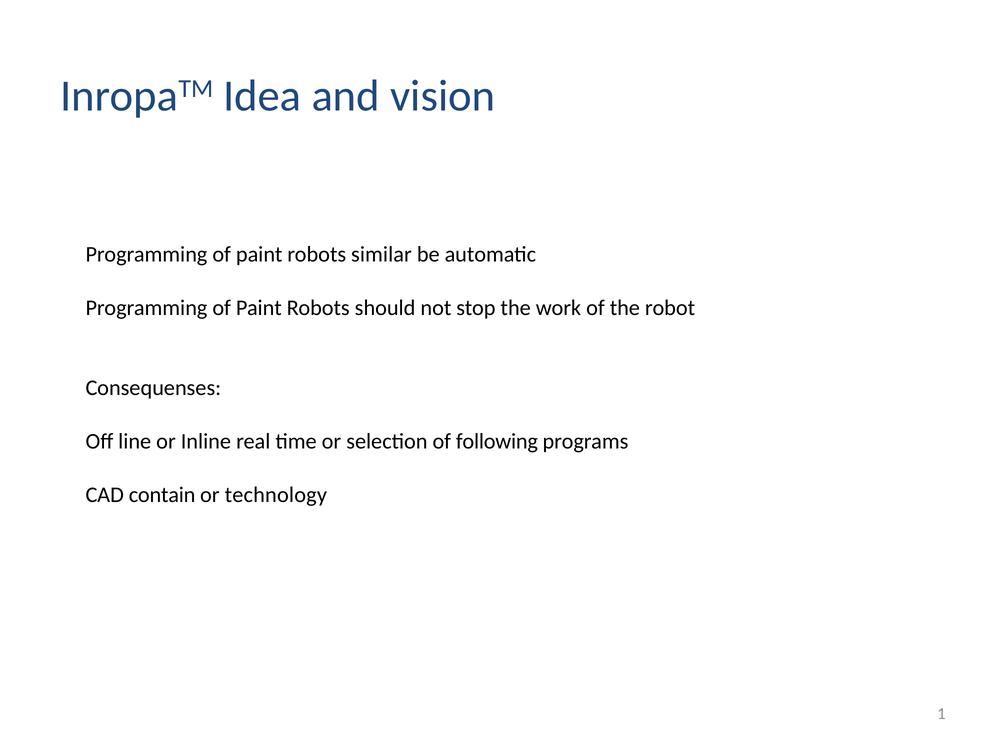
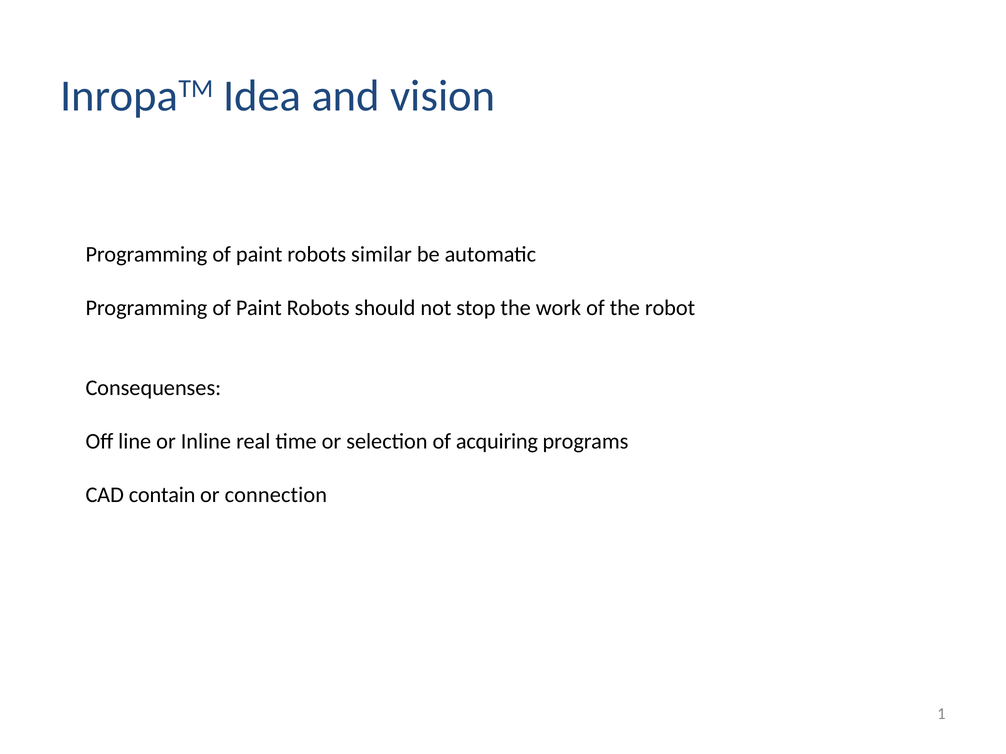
following: following -> acquiring (497, 442)
technology: technology -> connection (276, 495)
